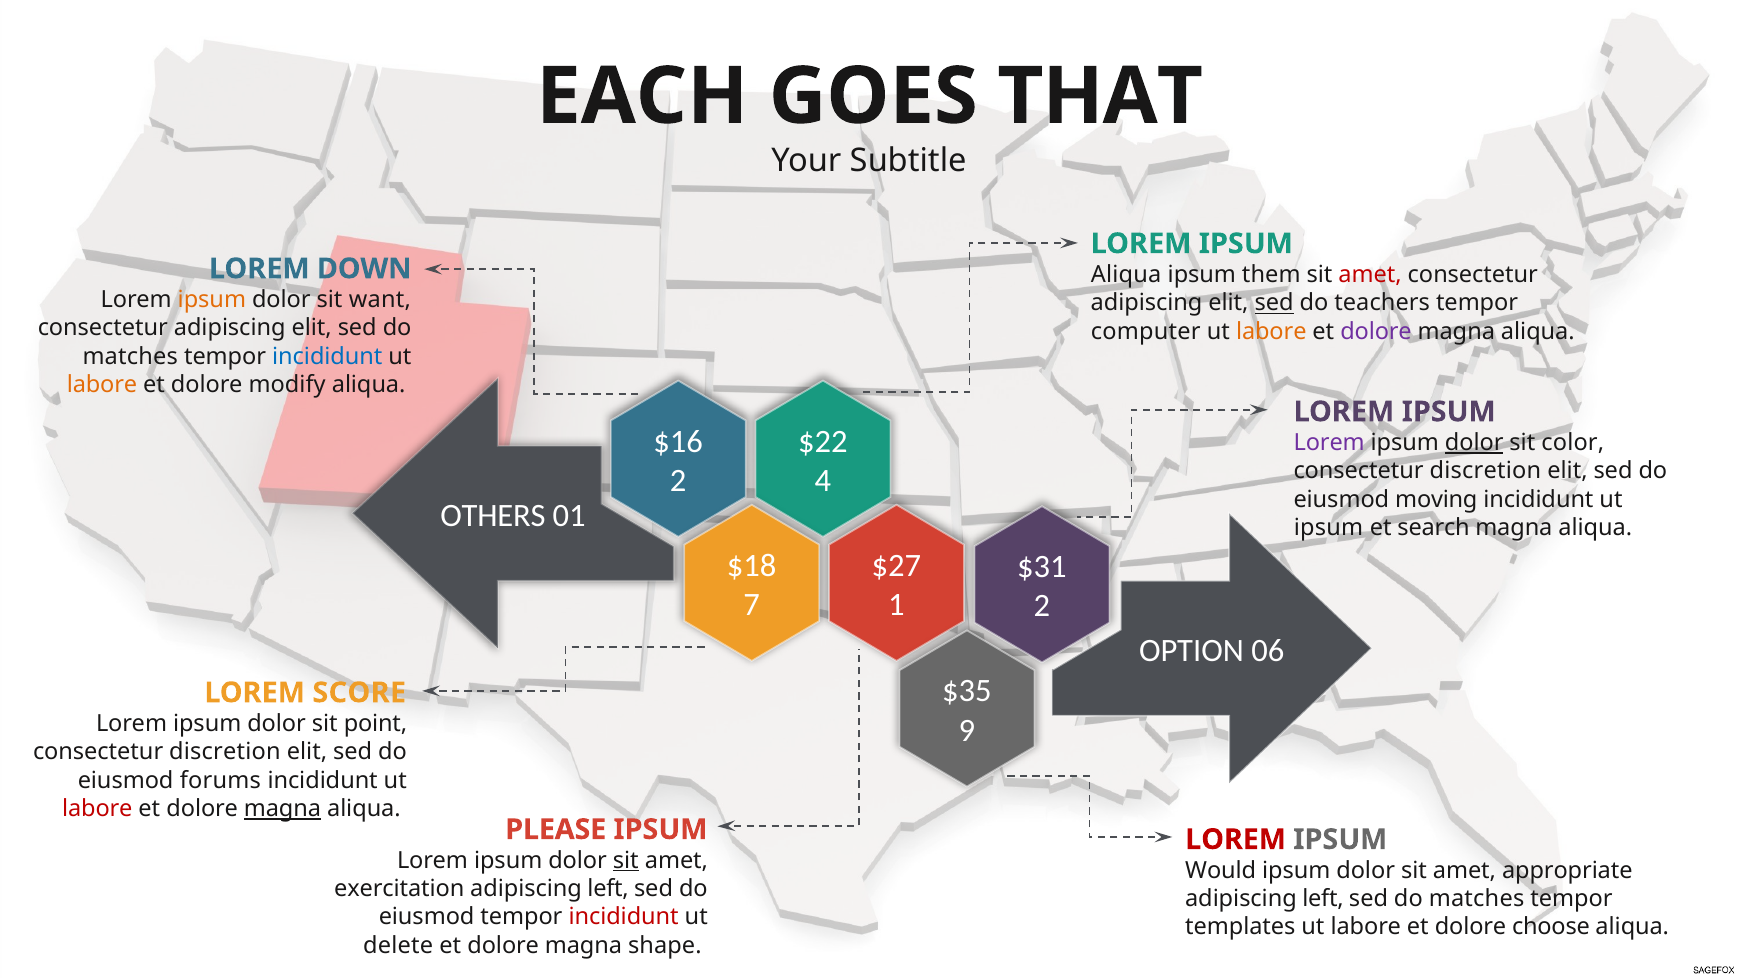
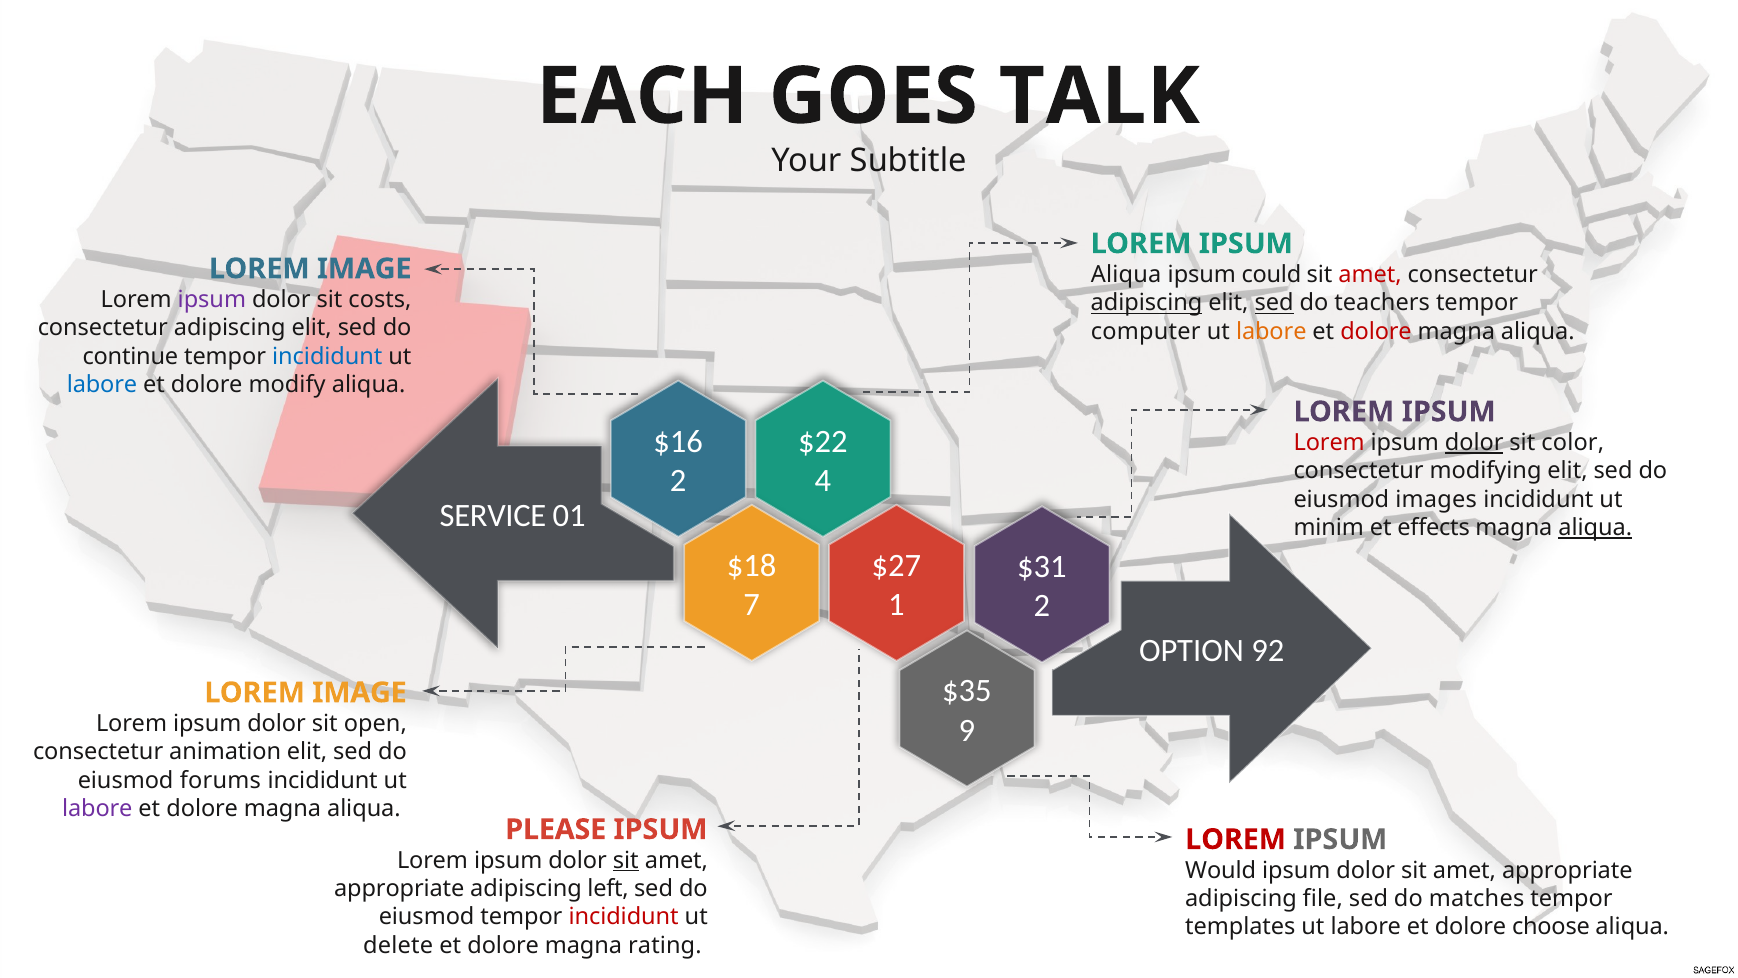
THAT: THAT -> TALK (1099, 97)
DOWN: DOWN -> IMAGE (364, 269)
them: them -> could (1271, 275)
ipsum colour: orange -> purple (212, 300)
want: want -> costs (380, 300)
adipiscing underline: none -> present (1147, 303)
dolore colour: purple -> red (1376, 331)
matches: matches -> continue (130, 356)
labore colour: orange -> blue (102, 385)
Lorem colour: purple -> red (1329, 443)
discretion: discretion -> modifying (1486, 471)
moving: moving -> images (1436, 499)
OTHERS: OTHERS -> SERVICE (493, 515)
ipsum: ipsum -> minim (1329, 528)
search: search -> effects (1434, 528)
aliqua underline: none -> present (1595, 528)
06: 06 -> 92 (1268, 650)
SCORE: SCORE -> IMAGE (360, 692)
point: point -> open (375, 724)
discretion: discretion -> animation (225, 752)
labore colour: red -> purple (97, 808)
magna underline: present -> none (282, 808)
exercitation: exercitation -> appropriate (399, 889)
left: left -> file (1323, 899)
shape: shape -> rating (665, 945)
